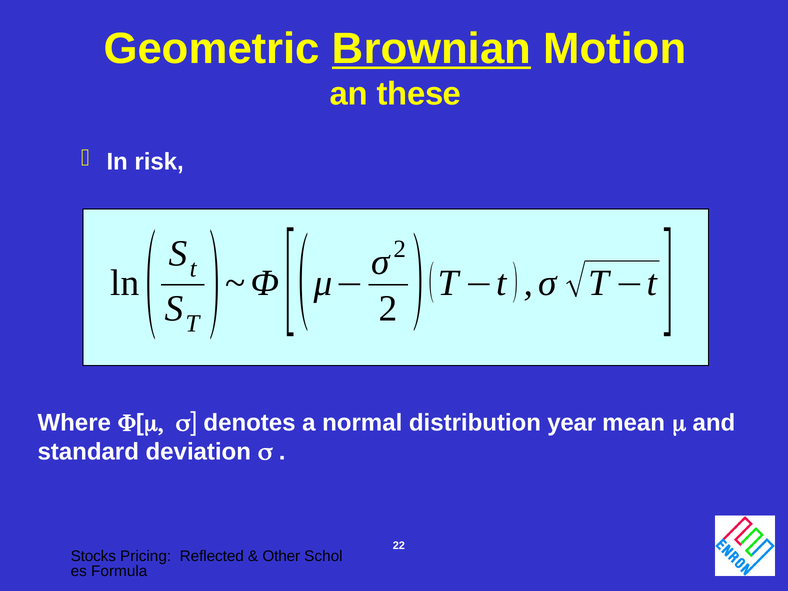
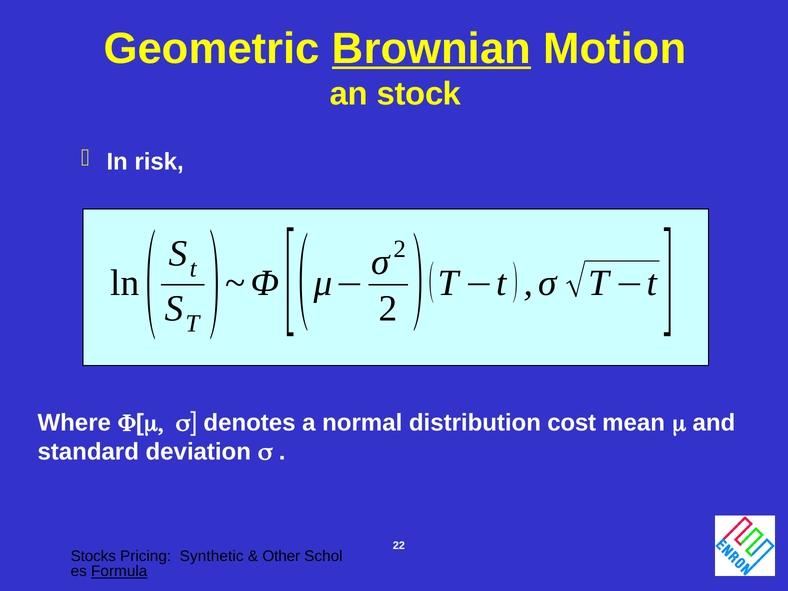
these: these -> stock (419, 94)
year: year -> cost (572, 423)
Reflected: Reflected -> Synthetic (212, 556)
Formula underline: none -> present (119, 571)
